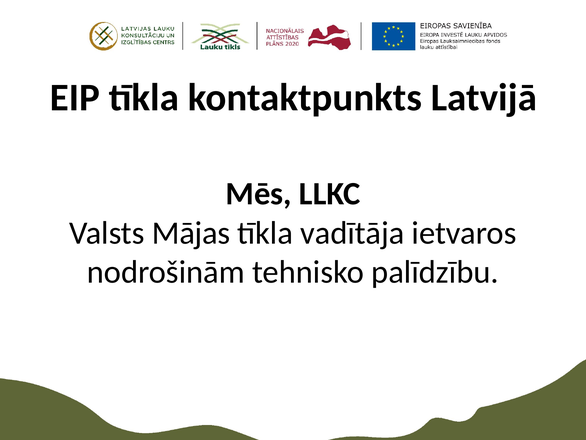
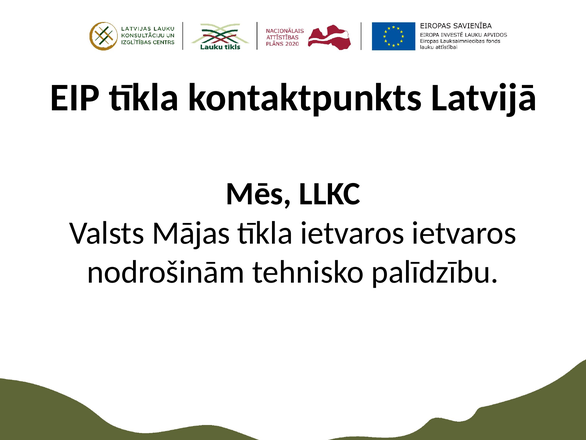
tīkla vadītāja: vadītāja -> ietvaros (352, 233)
